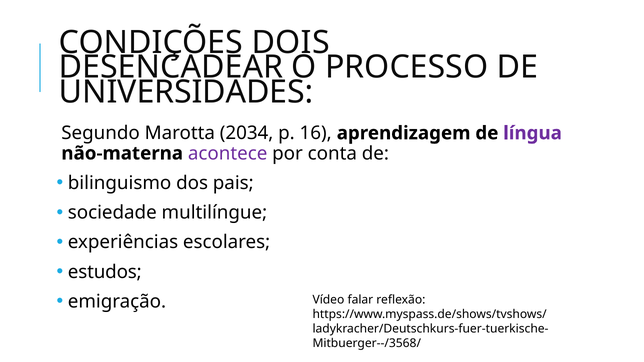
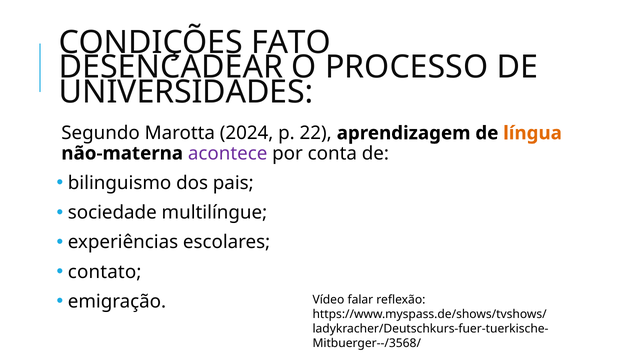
DOIS: DOIS -> FATO (291, 43)
2034: 2034 -> 2024 (247, 133)
16: 16 -> 22 (316, 133)
língua colour: purple -> orange (533, 133)
estudos: estudos -> contato (105, 272)
